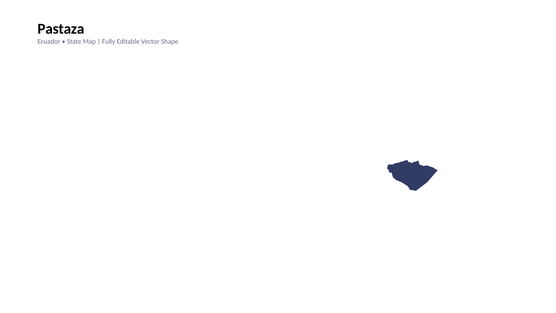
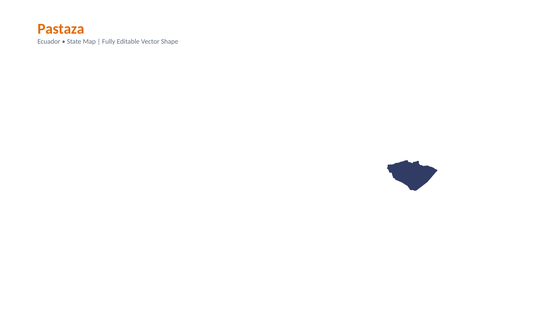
Pastaza colour: black -> orange (61, 29)
